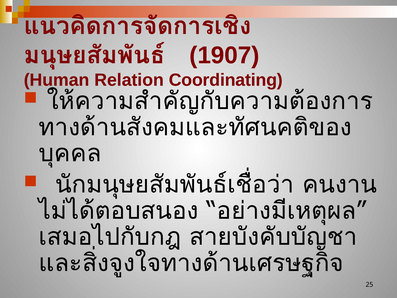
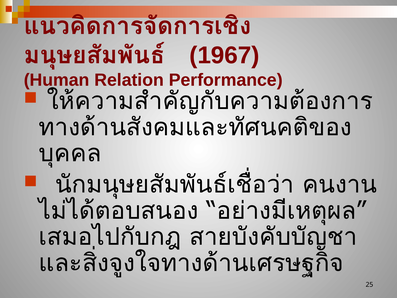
1907: 1907 -> 1967 (224, 55)
Coordinating: Coordinating -> Performance (226, 80)
